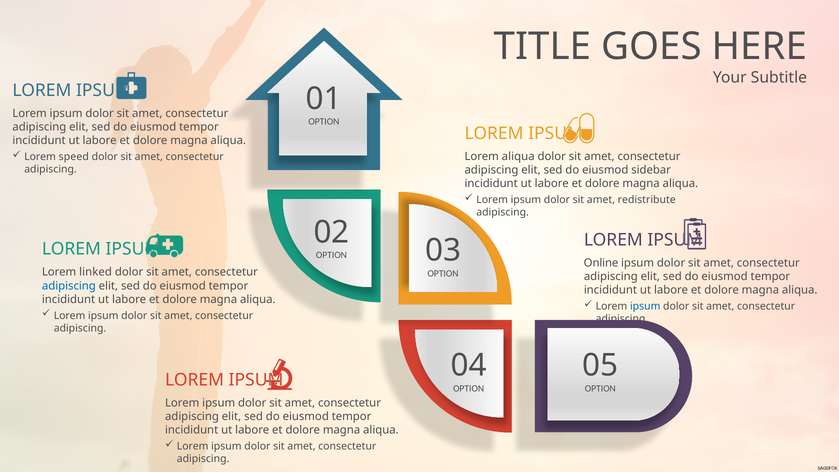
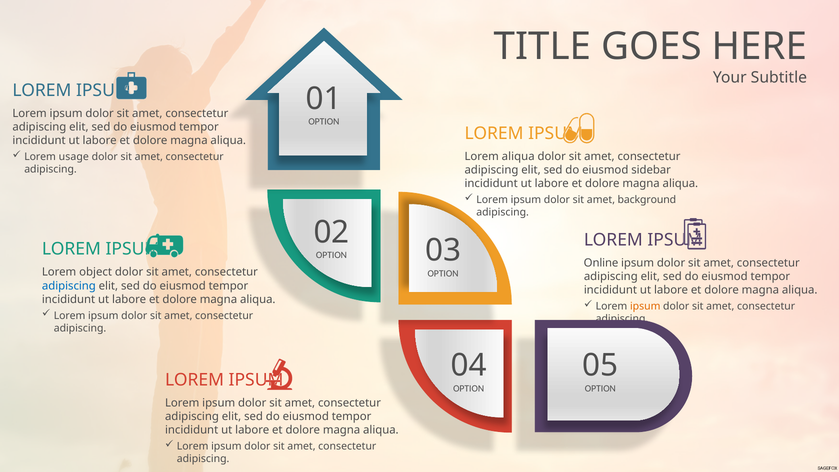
speed: speed -> usage (74, 157)
redistribute: redistribute -> background (647, 200)
linked: linked -> object (96, 272)
ipsum colour: blue -> orange (645, 306)
